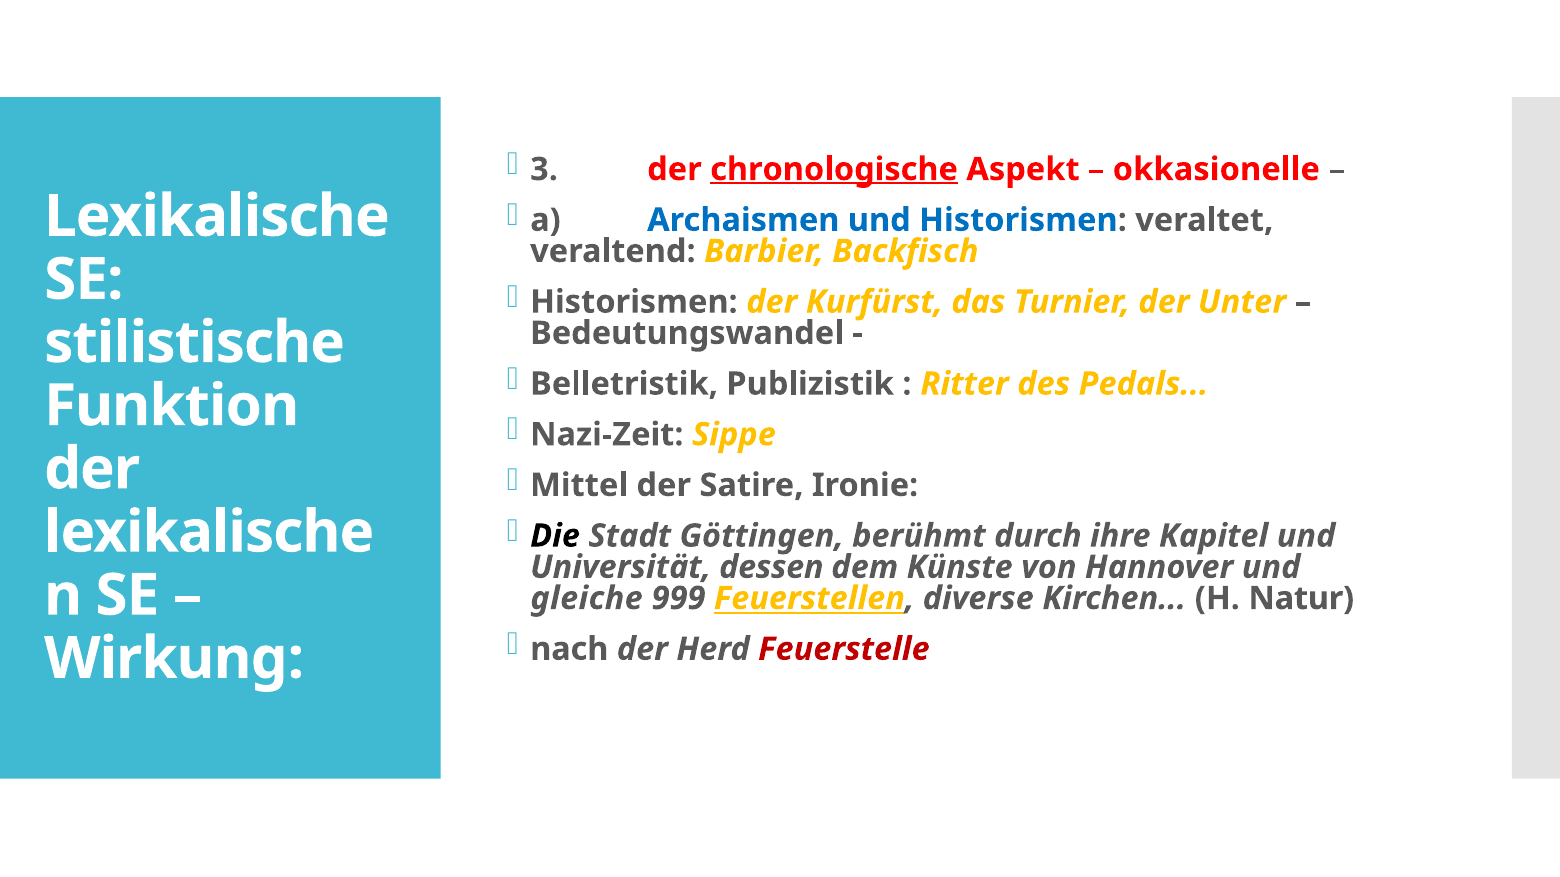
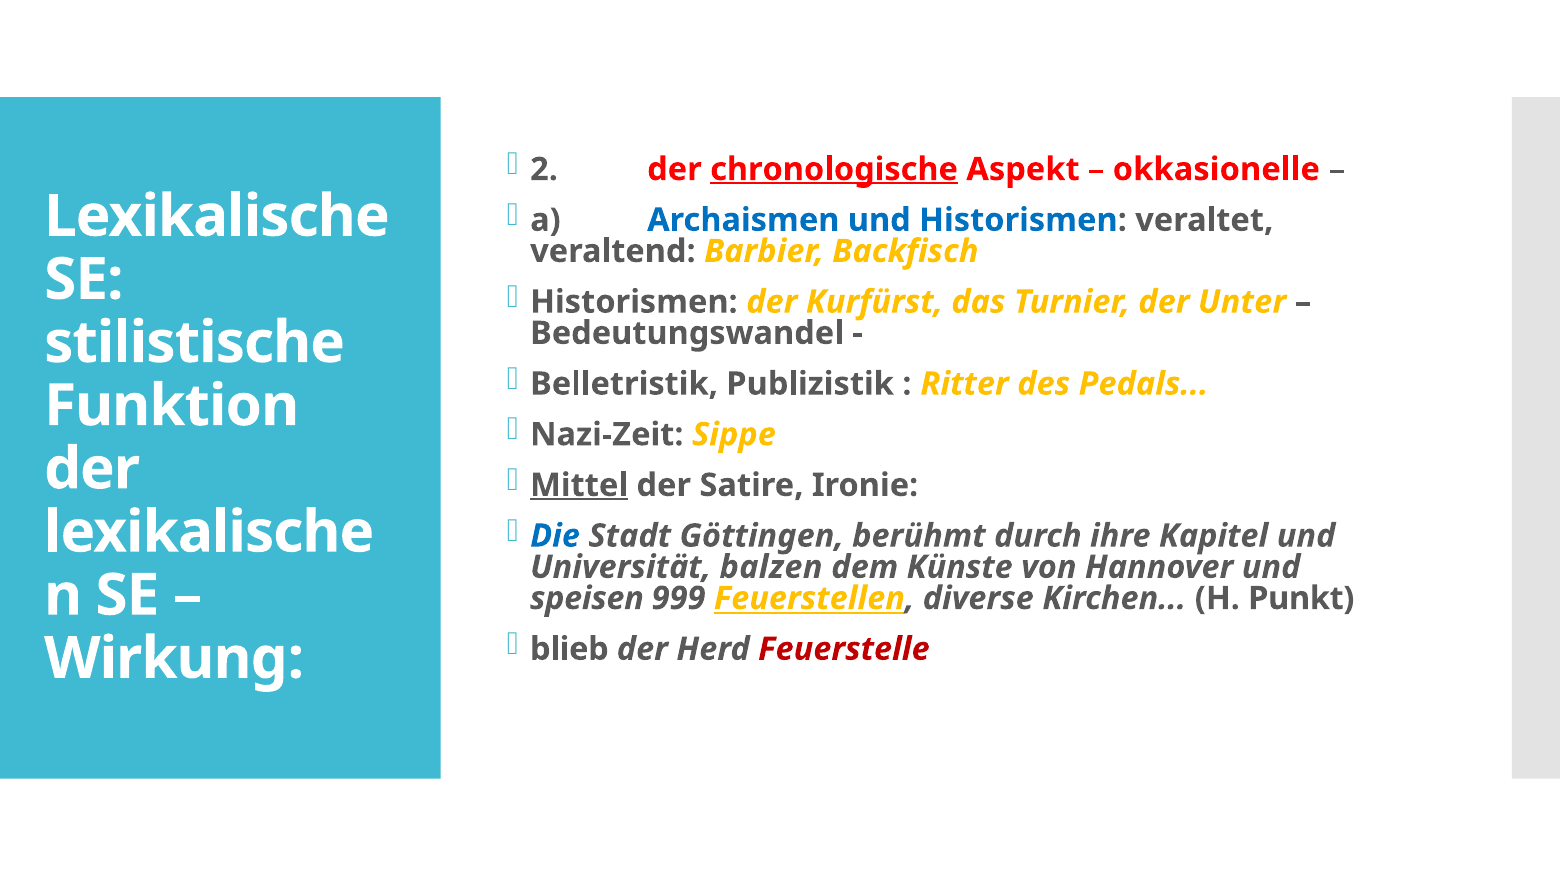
3: 3 -> 2 (544, 169)
Mittel underline: none -> present (579, 485)
Die colour: black -> blue (555, 536)
dessen: dessen -> balzen (771, 567)
gleiche: gleiche -> speisen (587, 599)
Natur: Natur -> Punkt (1301, 599)
nach: nach -> blieb (569, 649)
